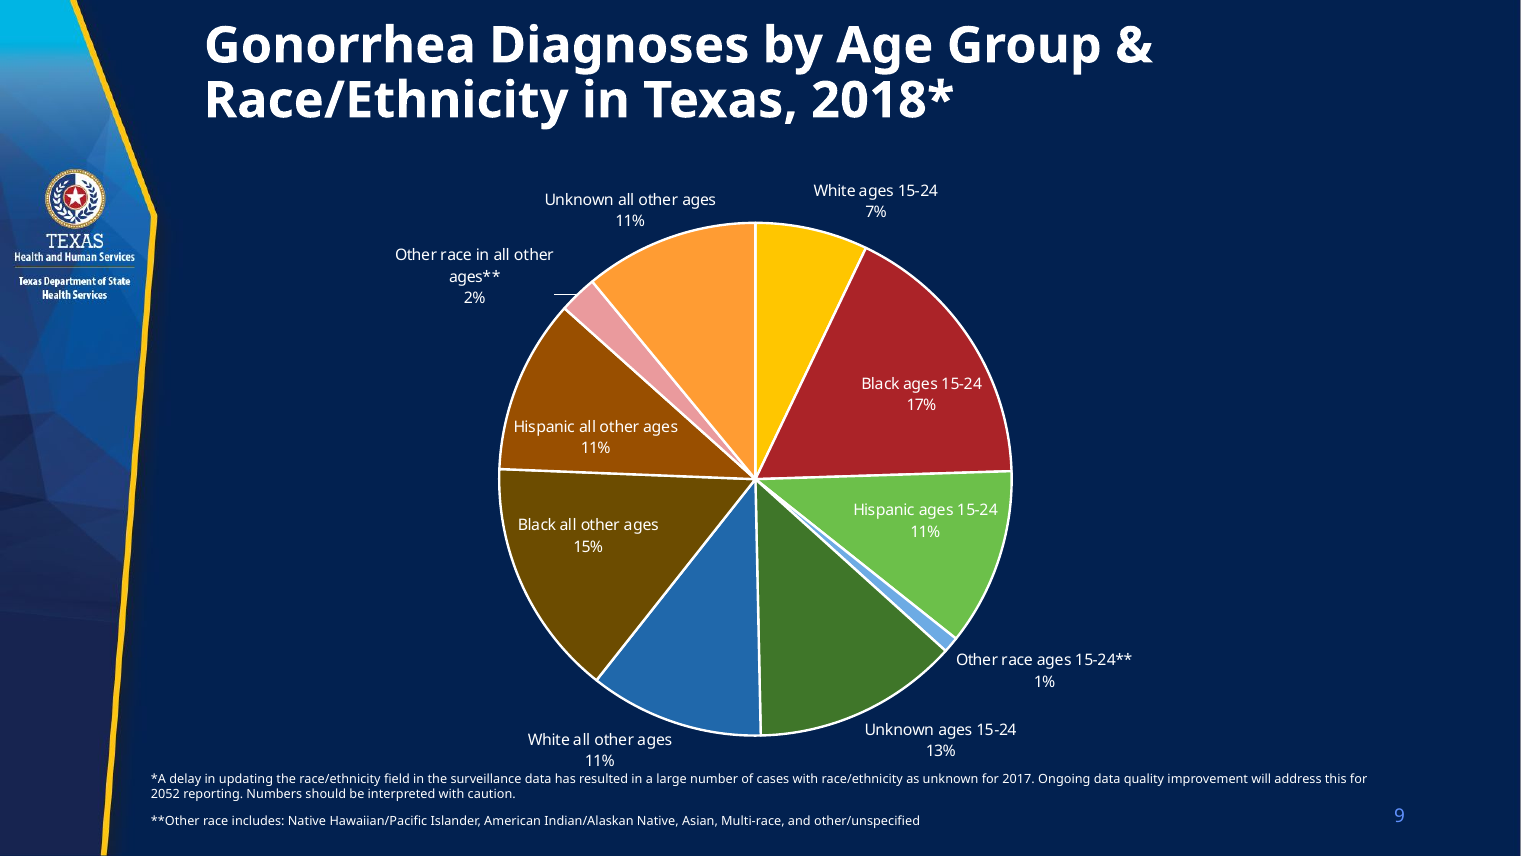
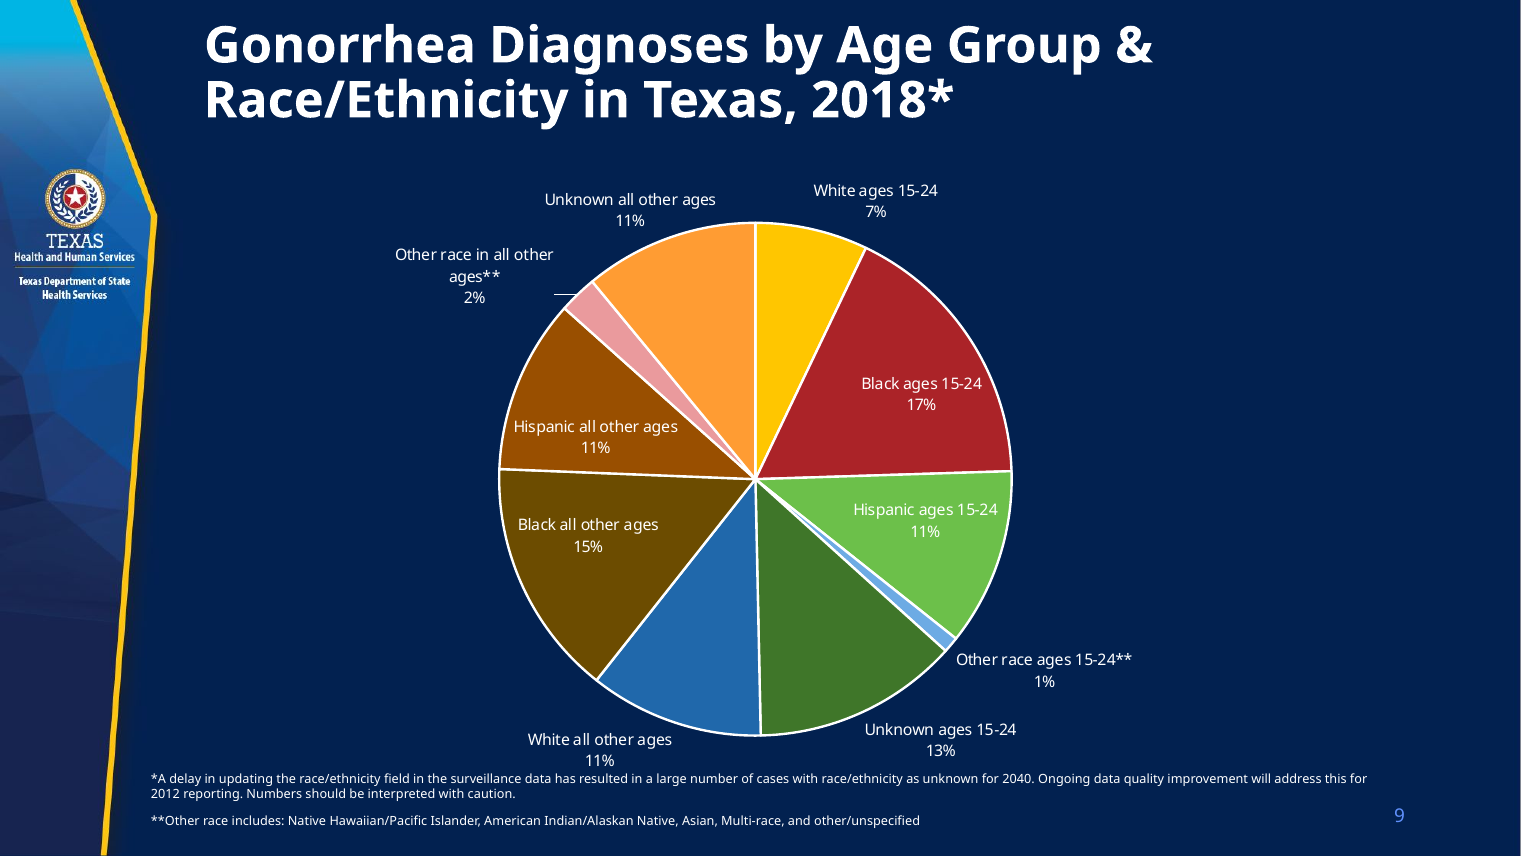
2017: 2017 -> 2040 (1019, 779)
2052: 2052 -> 2012 (165, 794)
